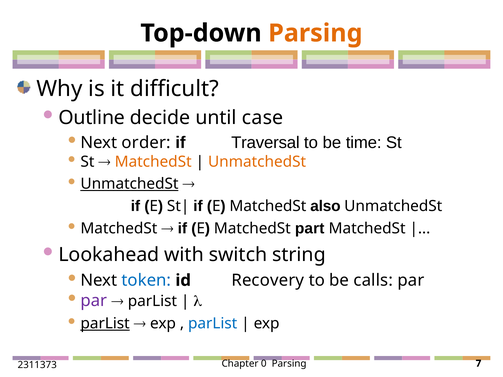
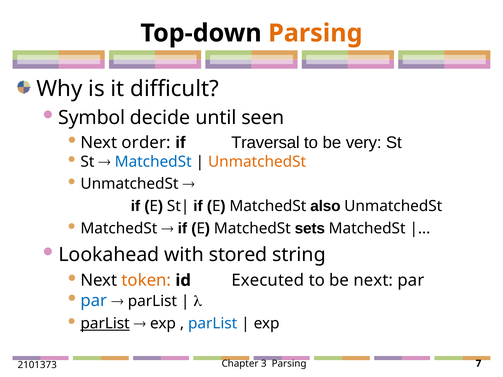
Outline: Outline -> Symbol (92, 118)
case: case -> seen (263, 118)
time: time -> very (364, 143)
MatchedSt colour: orange -> blue (153, 162)
UnmatchedSt underline: present -> none (129, 184)
part: part -> sets (310, 229)
switch: switch -> stored (238, 255)
token colour: blue -> orange (146, 281)
Recovery: Recovery -> Executed (268, 281)
be calls: calls -> next (373, 281)
par colour: purple -> blue (94, 301)
0: 0 -> 3 (264, 364)
2311373: 2311373 -> 2101373 (37, 365)
